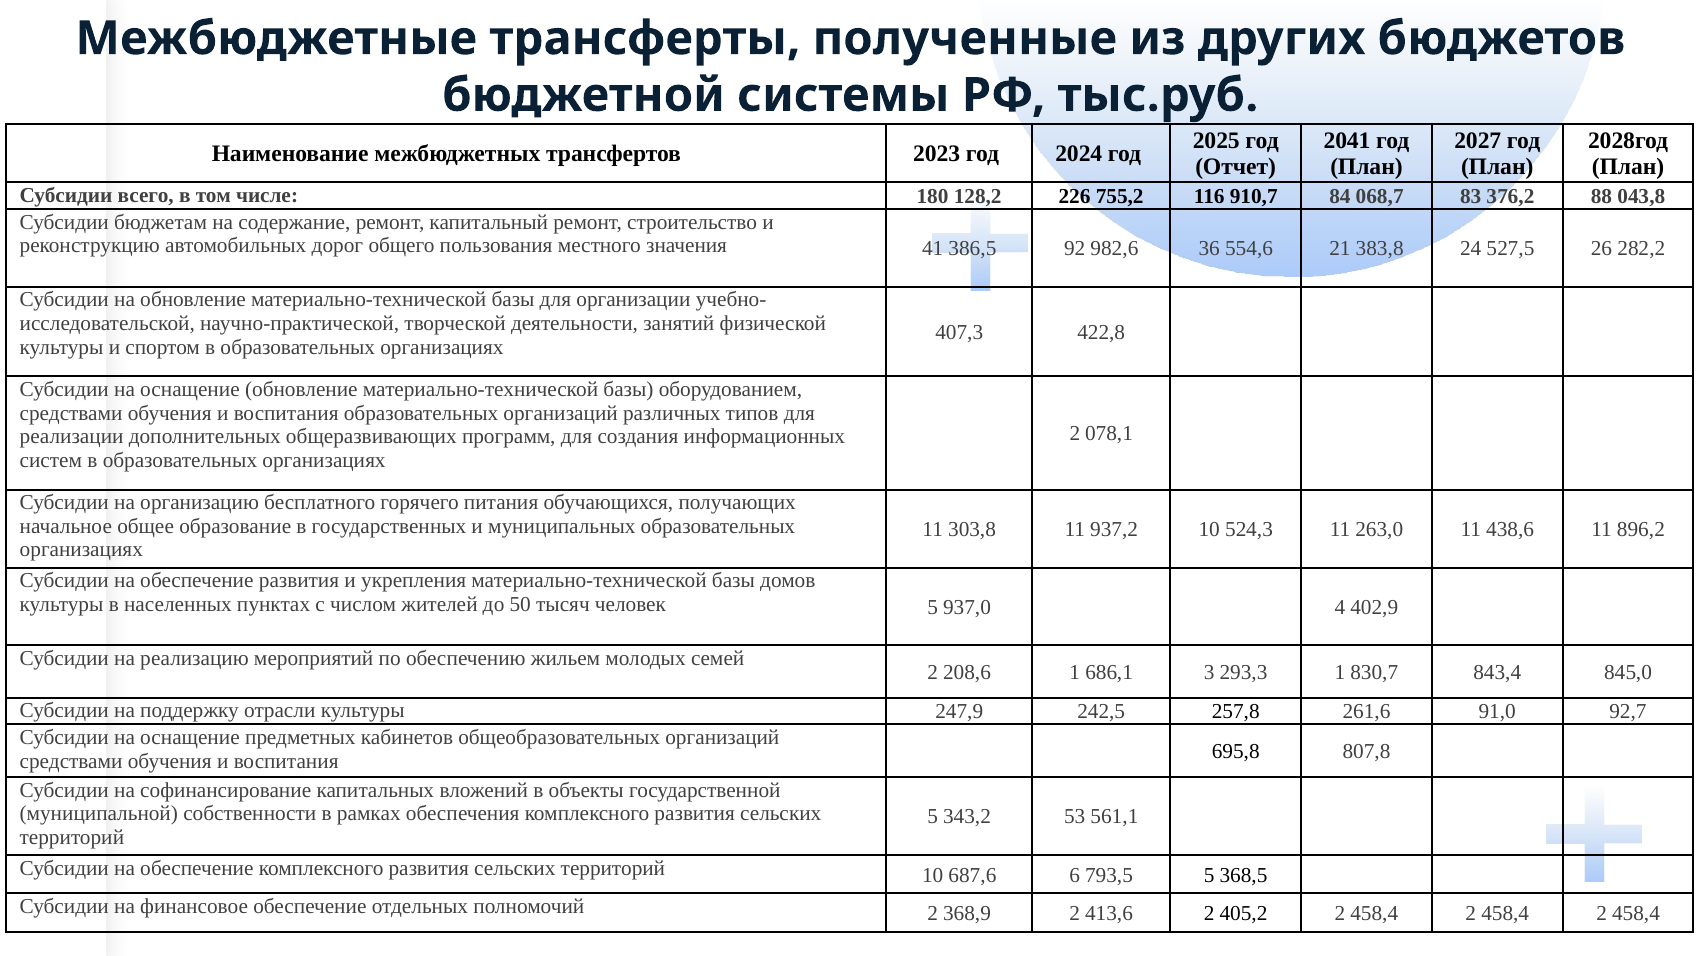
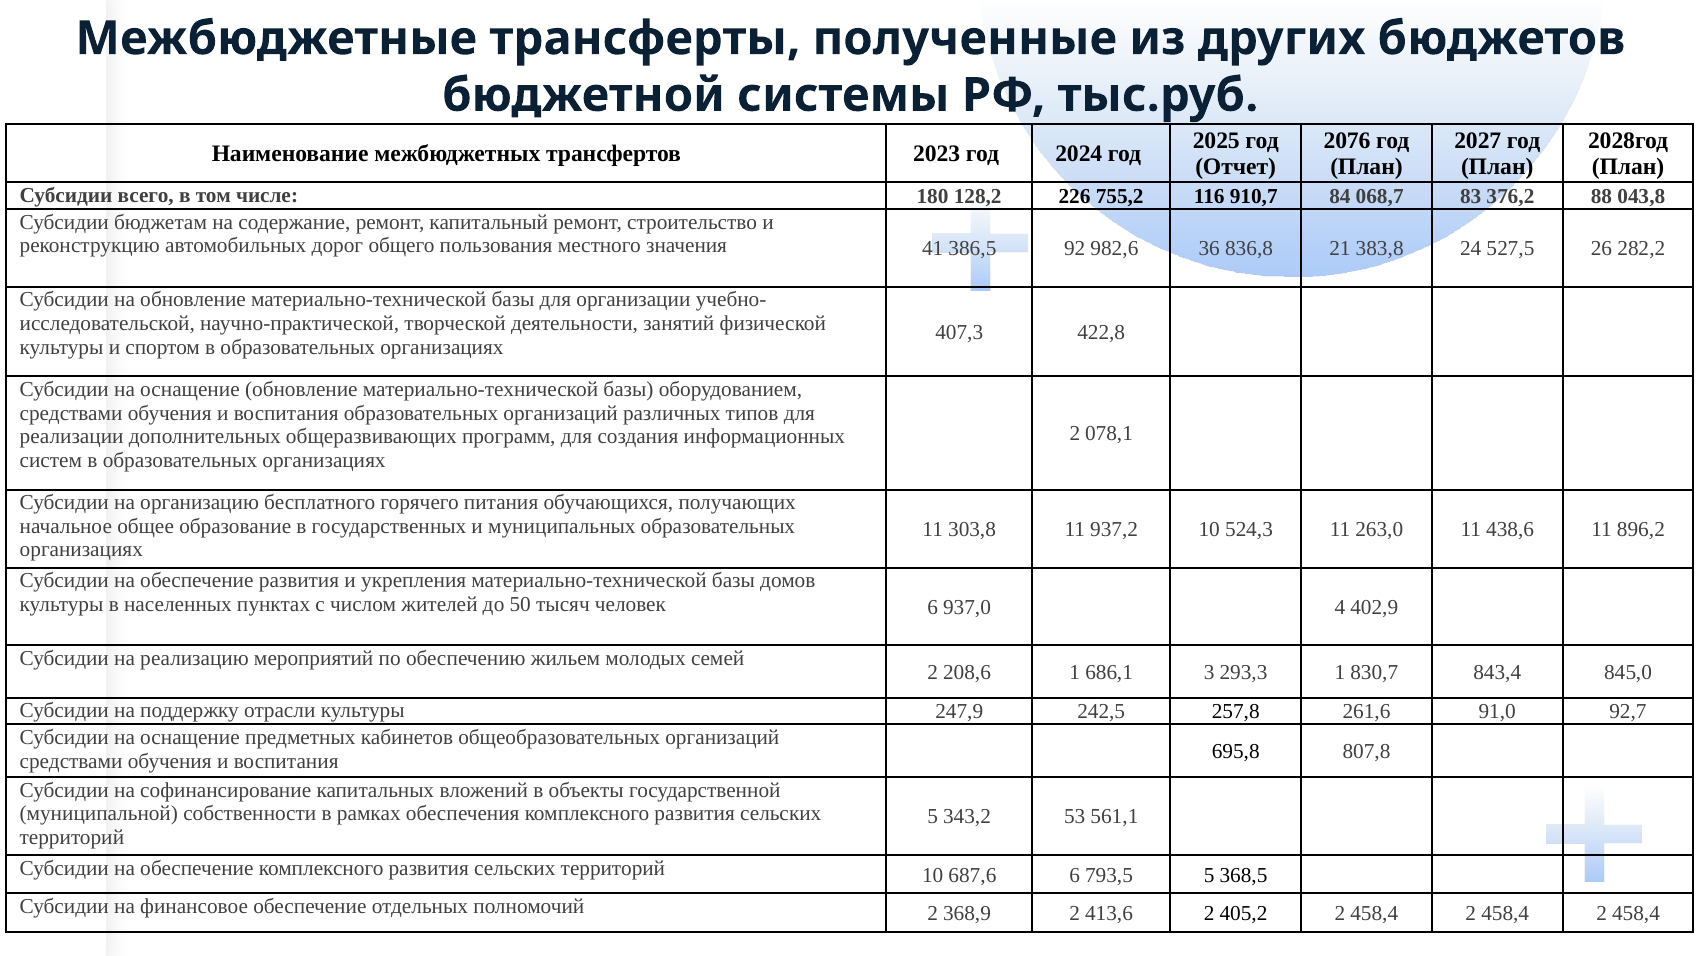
2041: 2041 -> 2076 (1347, 141)
554,6: 554,6 -> 836,8 (1249, 249)
человек 5: 5 -> 6 (933, 607)
